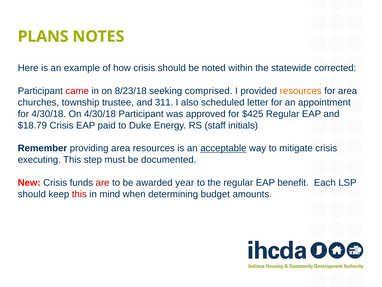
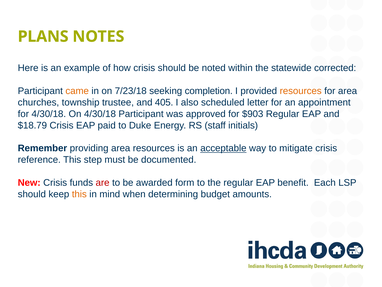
came colour: red -> orange (77, 91)
8/23/18: 8/23/18 -> 7/23/18 (131, 91)
comprised: comprised -> completion (209, 91)
311: 311 -> 405 (164, 102)
$425: $425 -> $903 (253, 114)
executing: executing -> reference (39, 160)
year: year -> form (185, 182)
this colour: red -> orange (79, 194)
